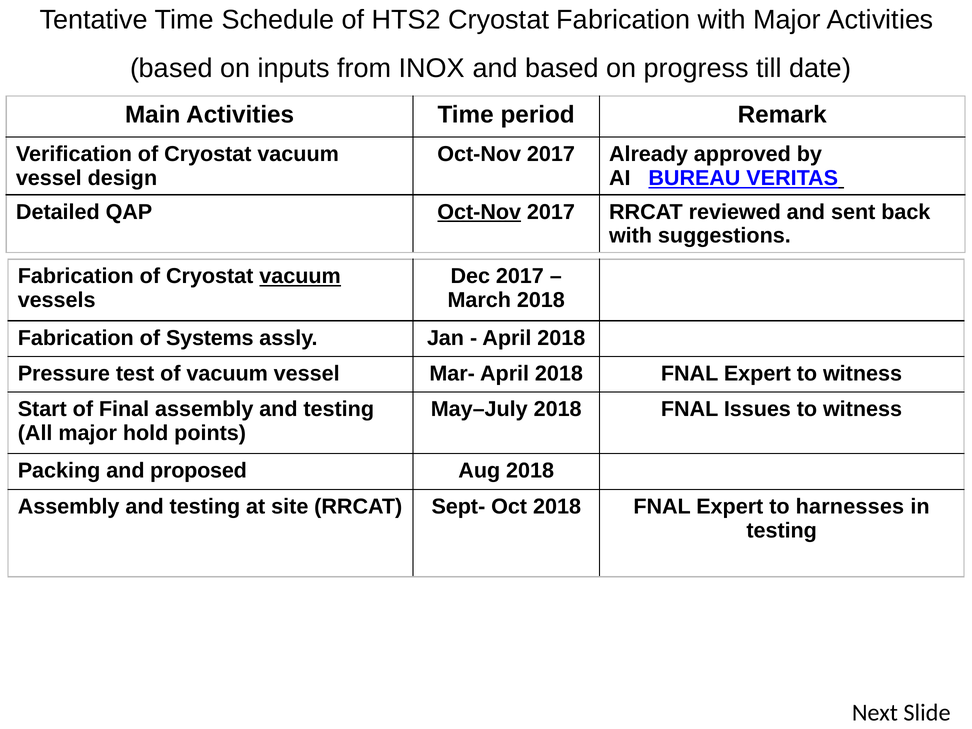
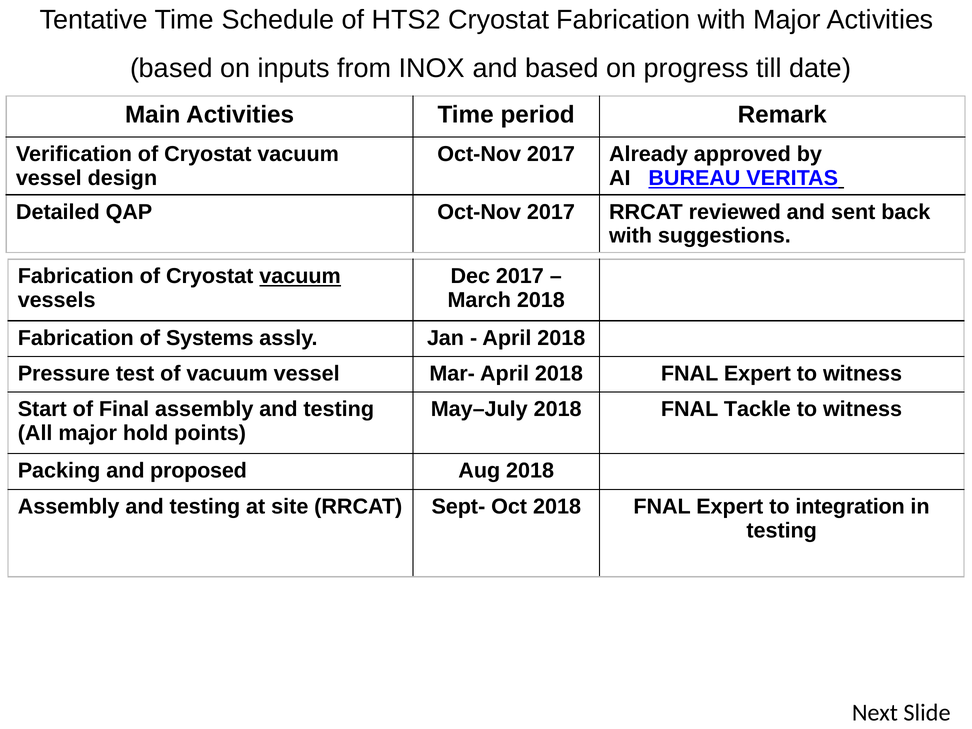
Oct-Nov underline: present -> none (479, 212)
Issues: Issues -> Tackle (757, 409)
harnesses: harnesses -> integration (850, 507)
